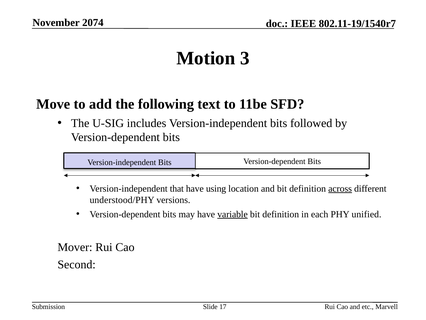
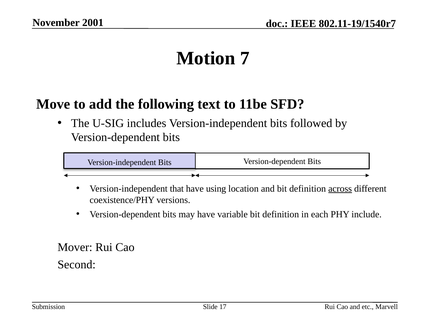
2074: 2074 -> 2001 (93, 23)
3: 3 -> 7 (245, 58)
understood/PHY: understood/PHY -> coexistence/PHY (122, 200)
variable underline: present -> none (233, 214)
unified: unified -> include (367, 214)
